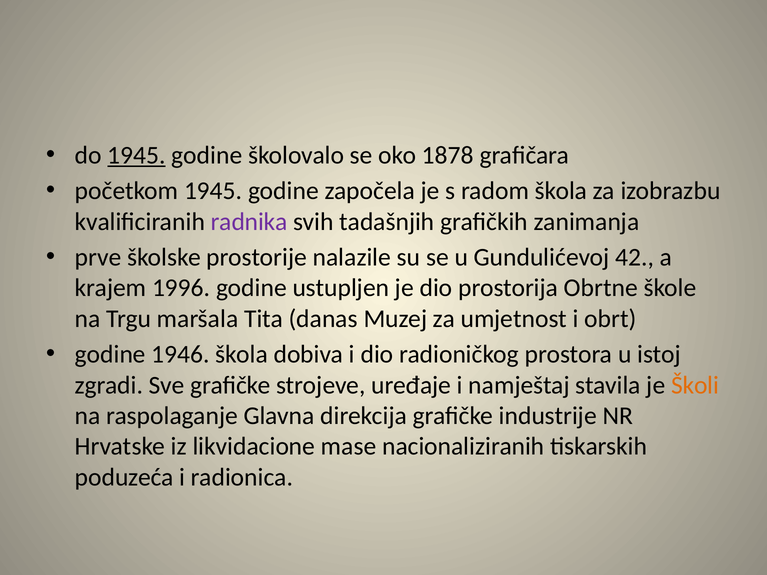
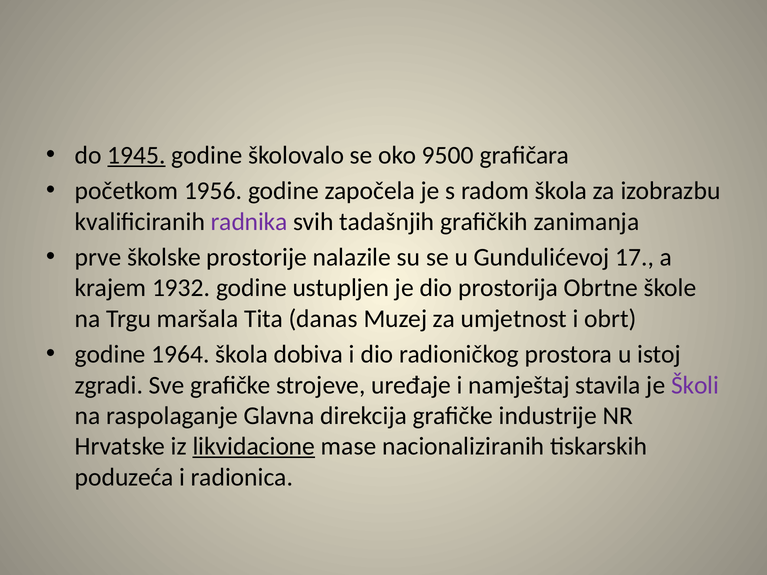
1878: 1878 -> 9500 (448, 155)
početkom 1945: 1945 -> 1956 (213, 191)
42: 42 -> 17 (635, 257)
1996: 1996 -> 1932 (181, 288)
1946: 1946 -> 1964 (181, 355)
Školi colour: orange -> purple (695, 385)
likvidacione underline: none -> present (254, 447)
